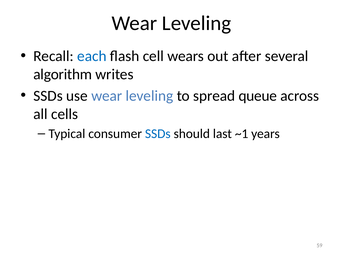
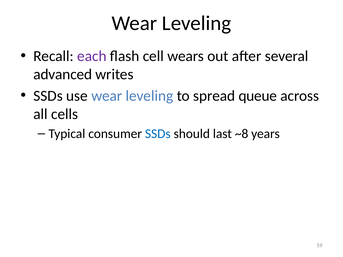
each colour: blue -> purple (92, 56)
algorithm: algorithm -> advanced (63, 75)
~1: ~1 -> ~8 (242, 134)
